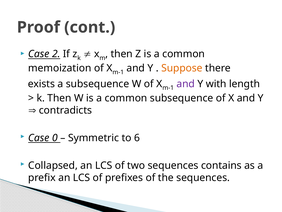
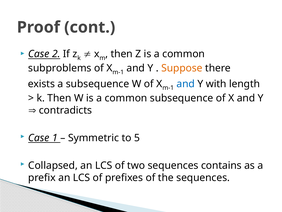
memoization: memoization -> subproblems (60, 68)
and colour: purple -> blue (186, 84)
0: 0 -> 1 (55, 138)
6: 6 -> 5 (137, 138)
